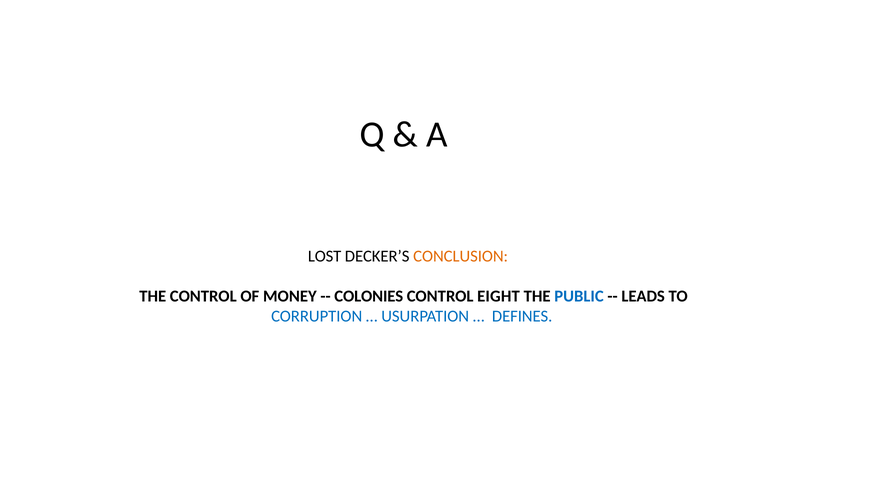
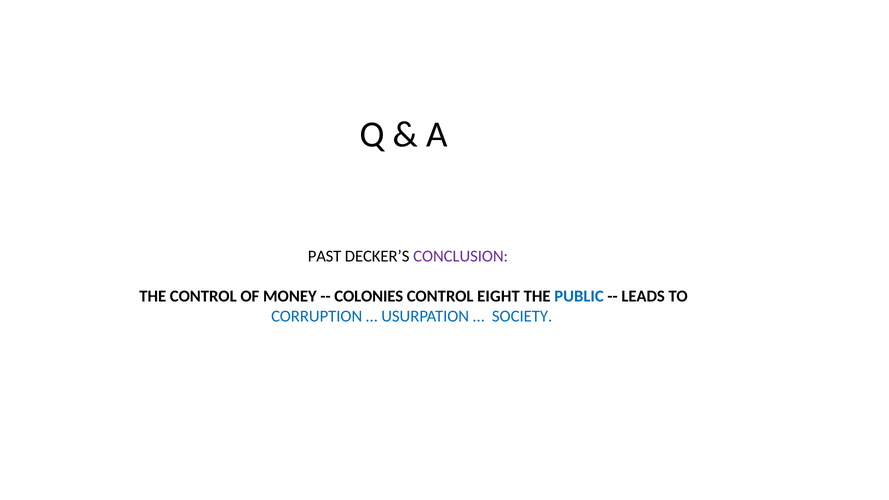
LOST: LOST -> PAST (325, 256)
CONCLUSION colour: orange -> purple (461, 256)
DEFINES: DEFINES -> SOCIETY (522, 316)
